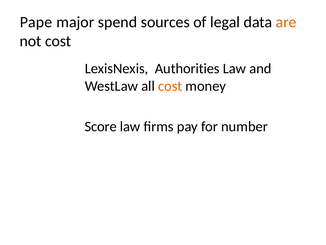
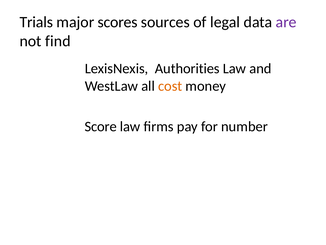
Pape: Pape -> Trials (36, 22)
spend: spend -> scores (118, 22)
are colour: orange -> purple (286, 22)
not cost: cost -> find (58, 41)
